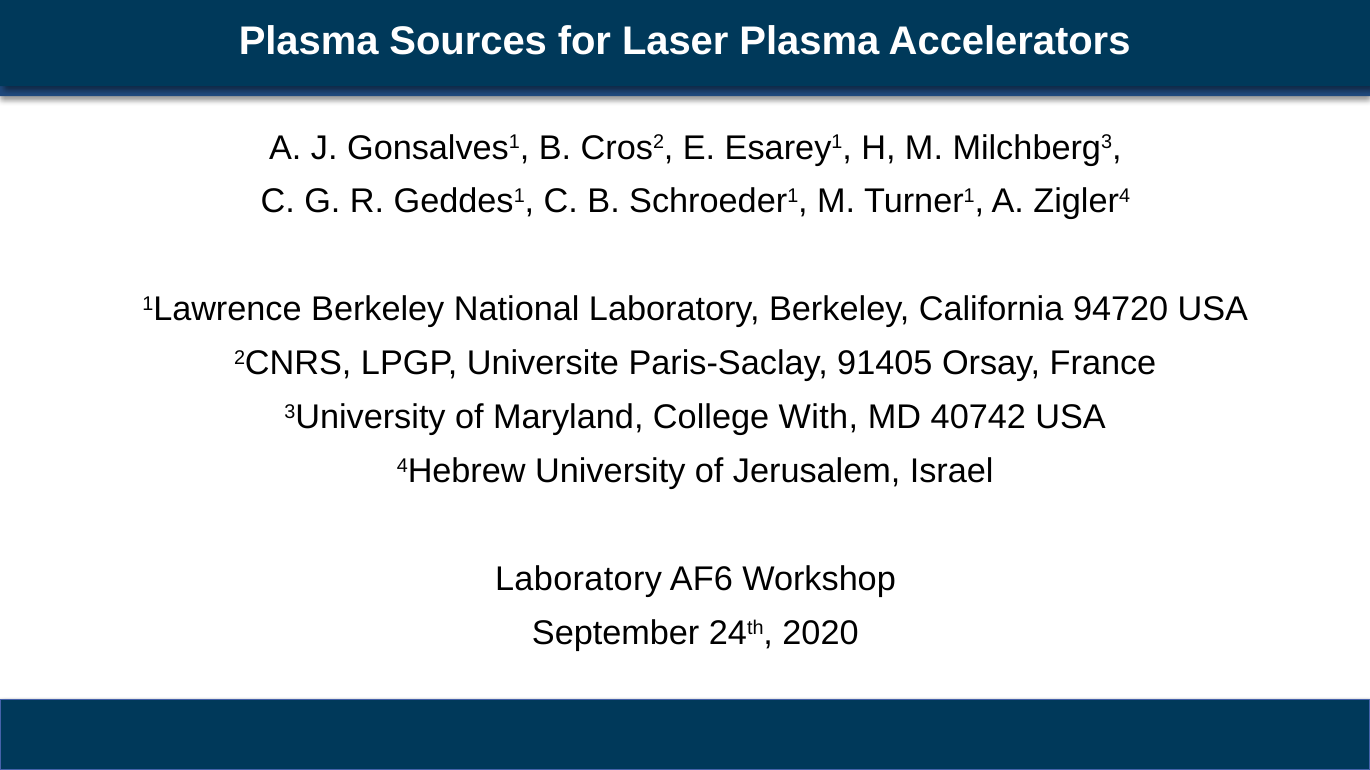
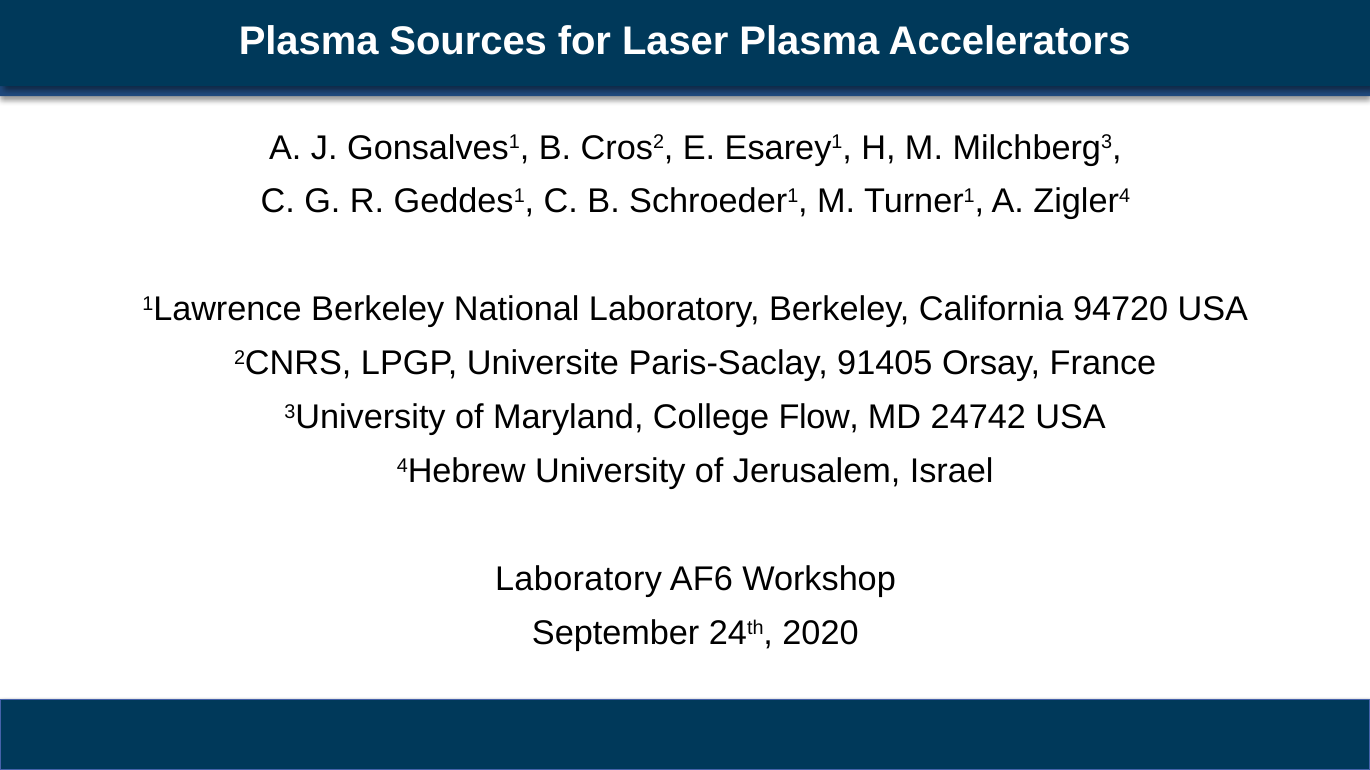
With: With -> Flow (819, 418)
40742: 40742 -> 24742 (978, 418)
